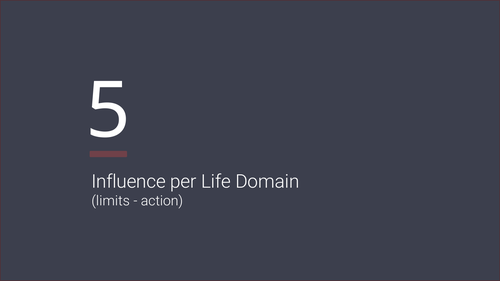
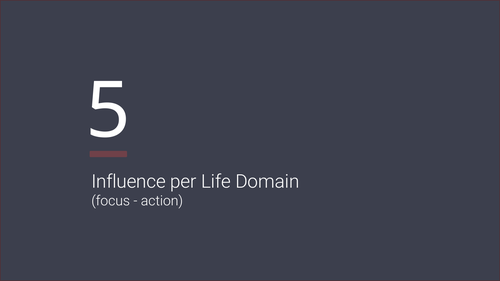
limits: limits -> focus (111, 201)
